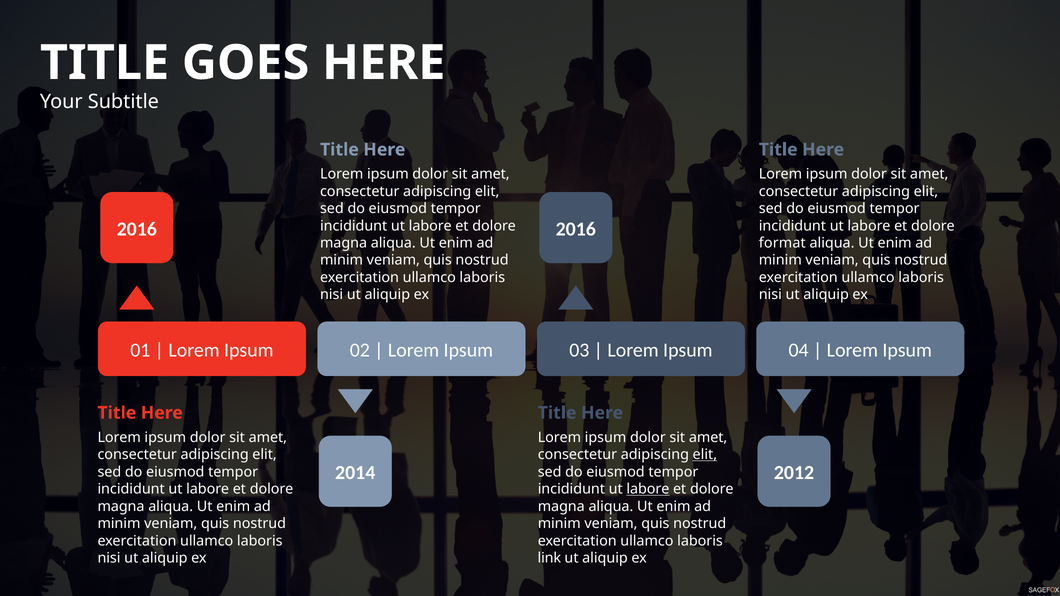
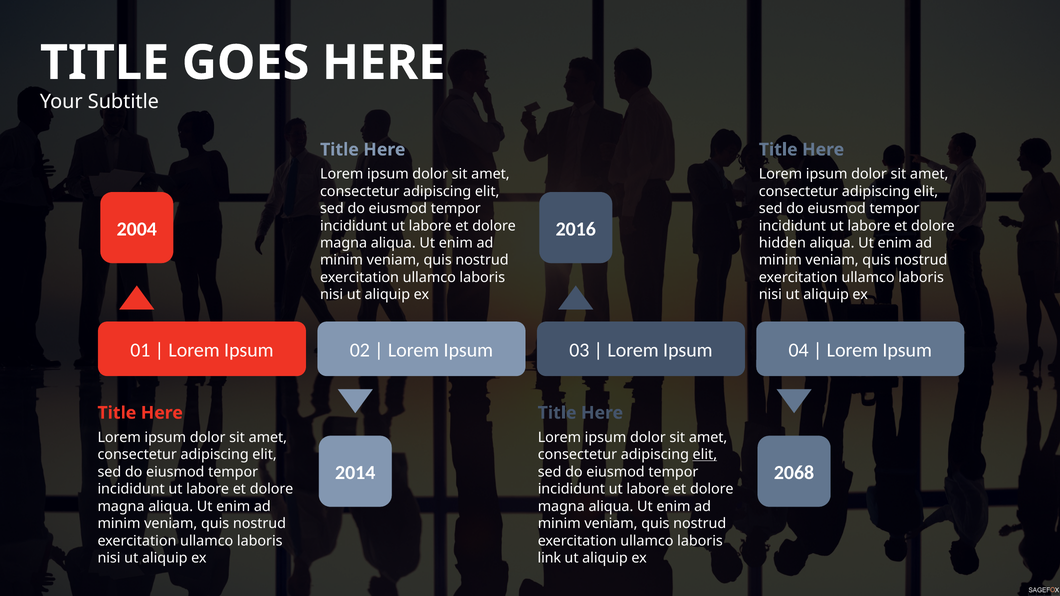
2016: 2016 -> 2004 (137, 229)
format: format -> hidden (782, 243)
2012: 2012 -> 2068 (794, 473)
labore underline: present -> none (648, 489)
